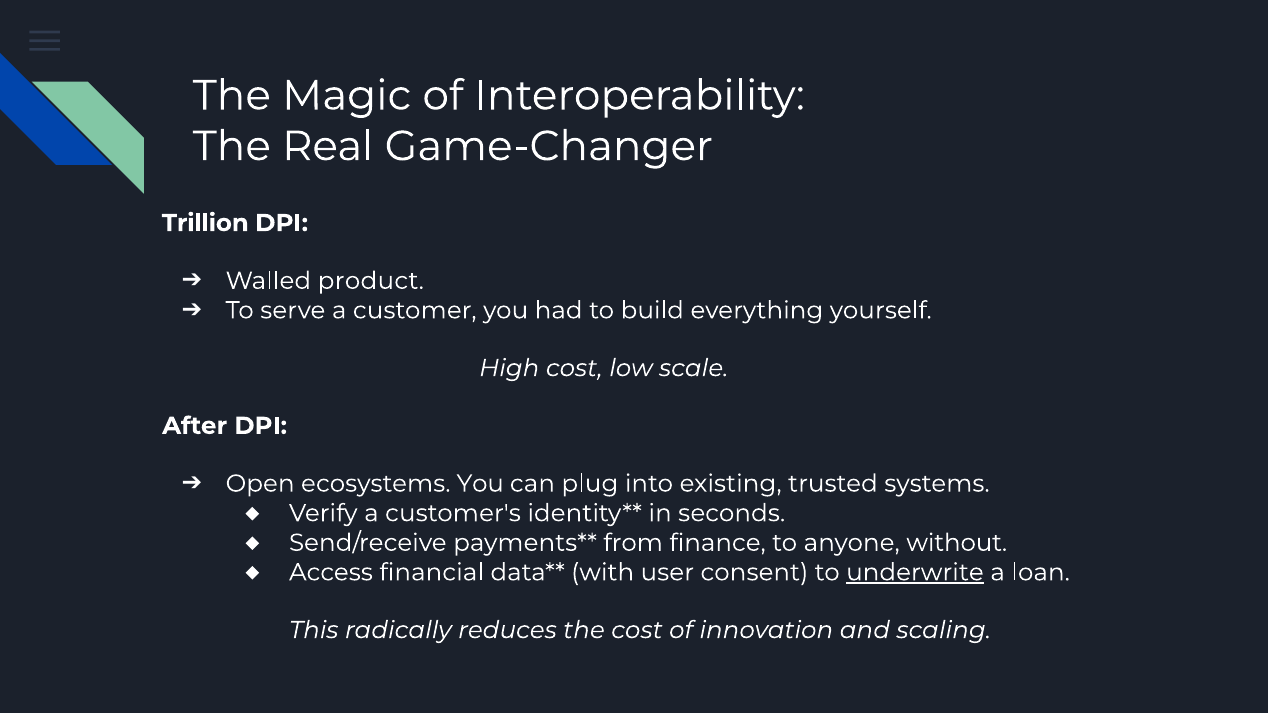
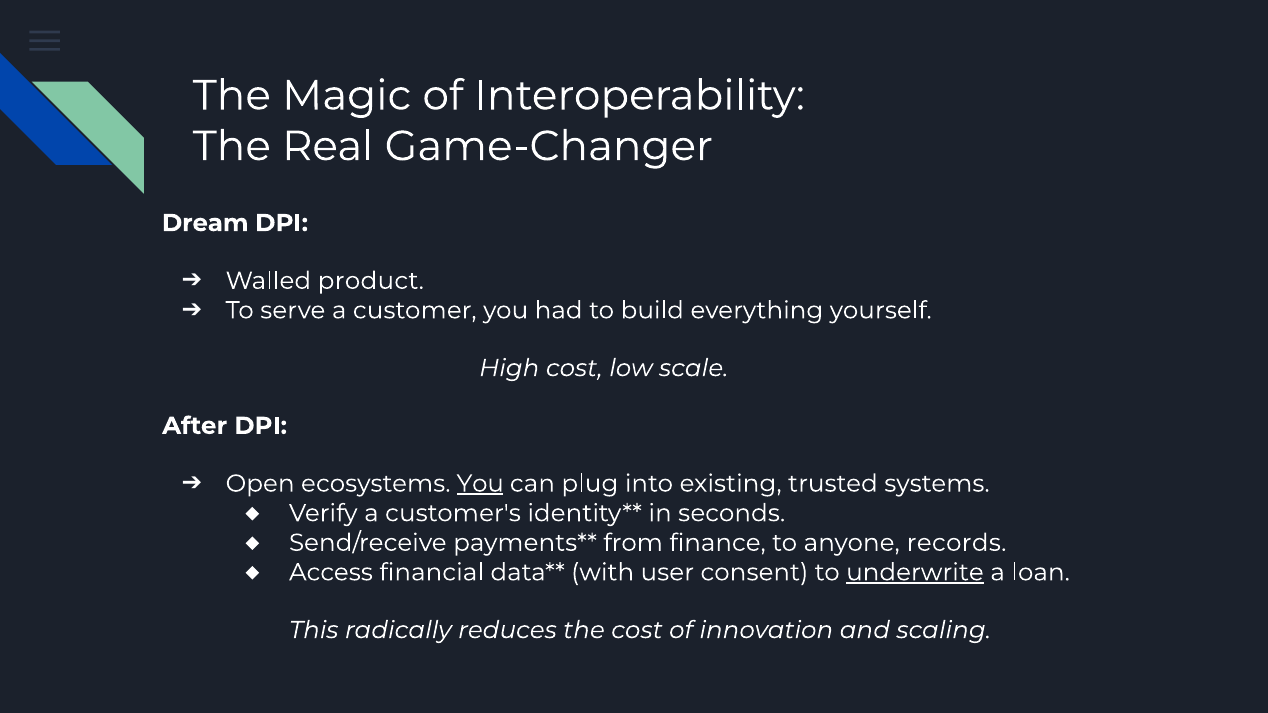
Trillion: Trillion -> Dream (205, 223)
You underline: none -> present (480, 484)
without: without -> records (956, 543)
